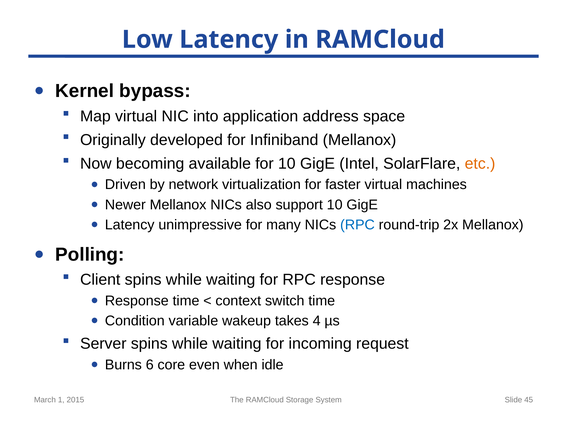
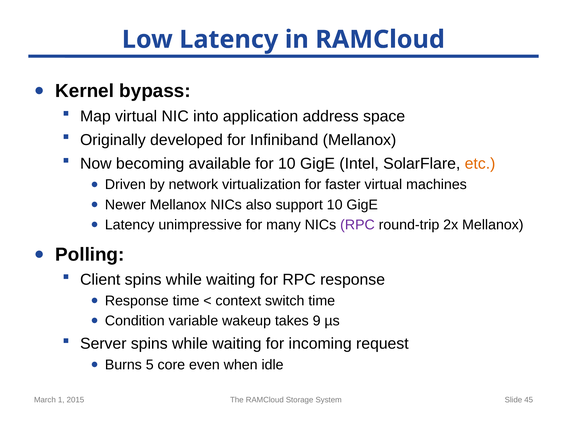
RPC colour: blue -> purple (357, 225)
4: 4 -> 9 (317, 321)
6: 6 -> 5 (150, 365)
